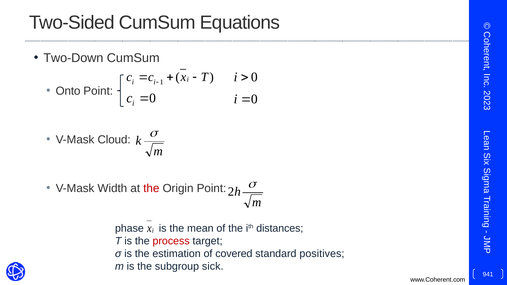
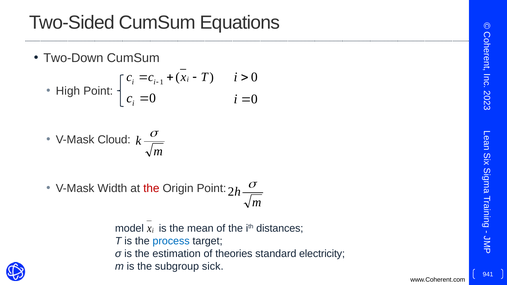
Onto: Onto -> High (68, 91)
phase: phase -> model (129, 228)
process colour: red -> blue (171, 241)
covered: covered -> theories (234, 254)
positives: positives -> electricity (322, 254)
